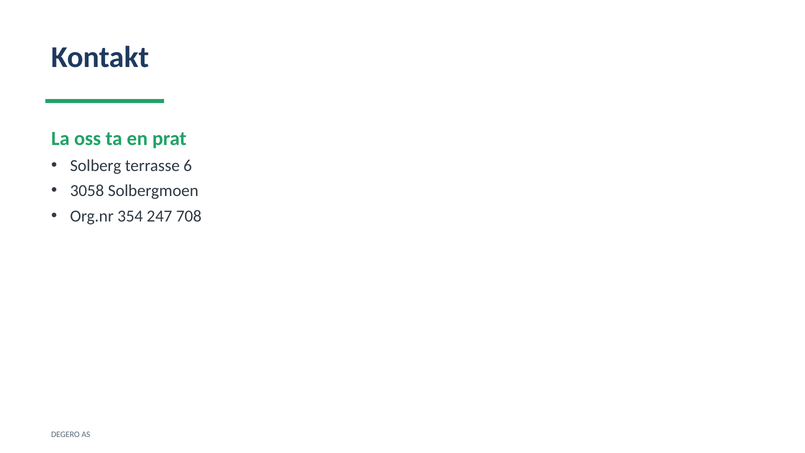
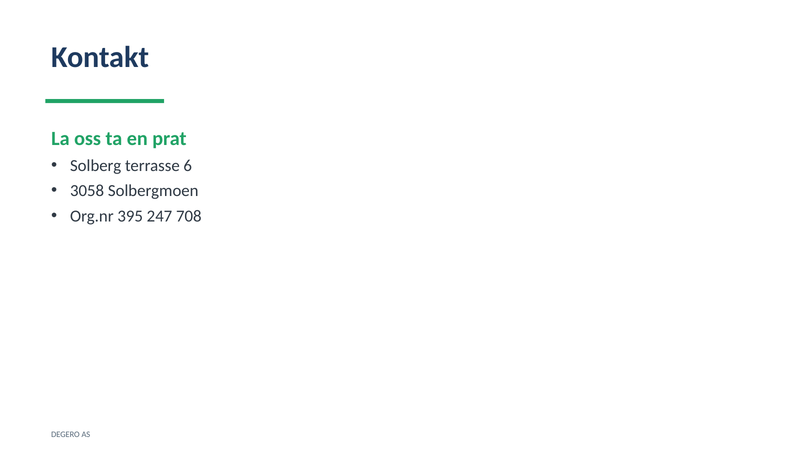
354: 354 -> 395 (130, 216)
